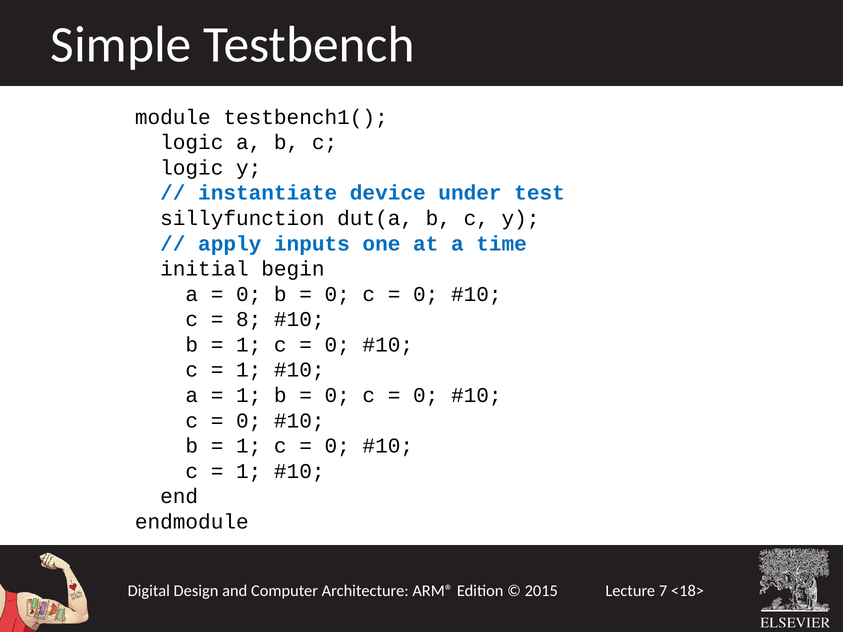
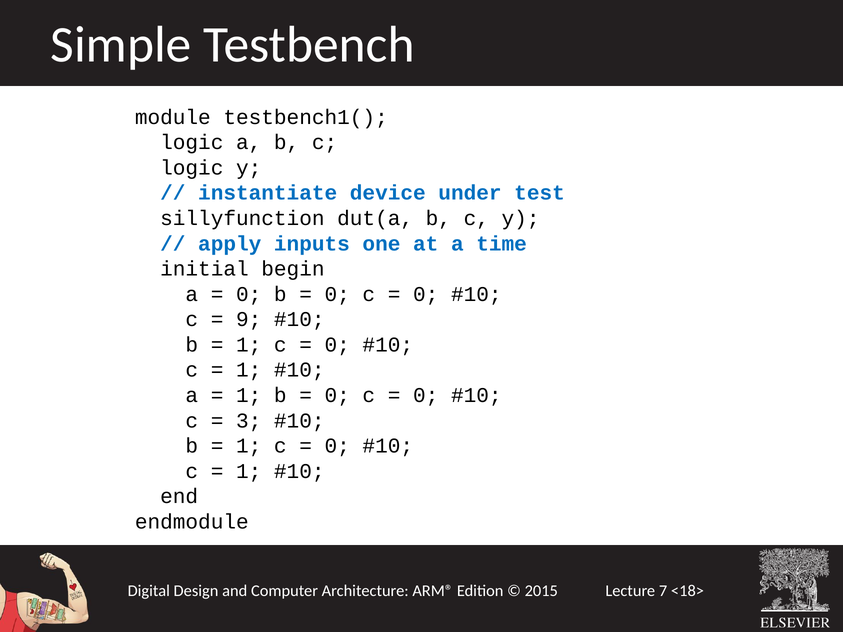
8: 8 -> 9 (249, 320)
0: 0 -> 3 (249, 421)
